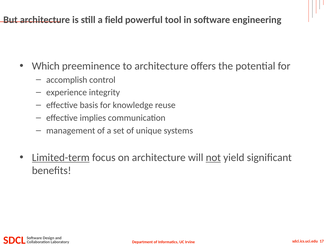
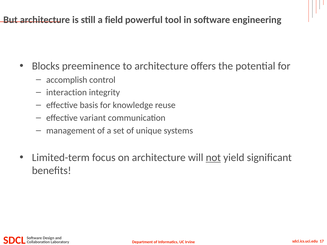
Which: Which -> Blocks (46, 66)
experience: experience -> interaction (67, 93)
implies: implies -> variant (93, 118)
Limited-term underline: present -> none (61, 158)
